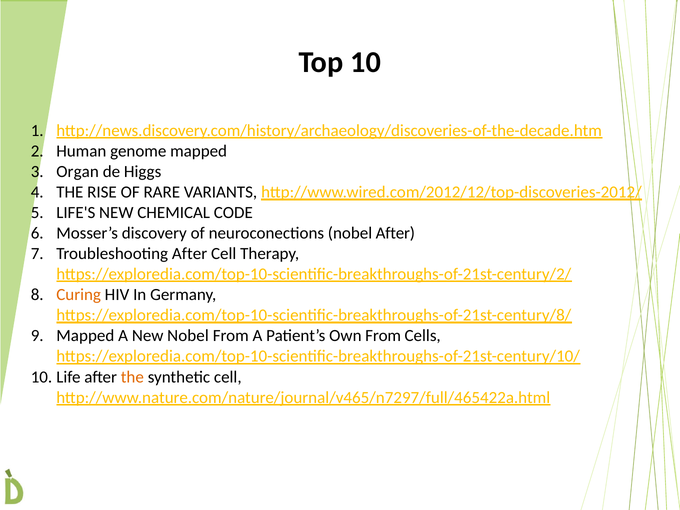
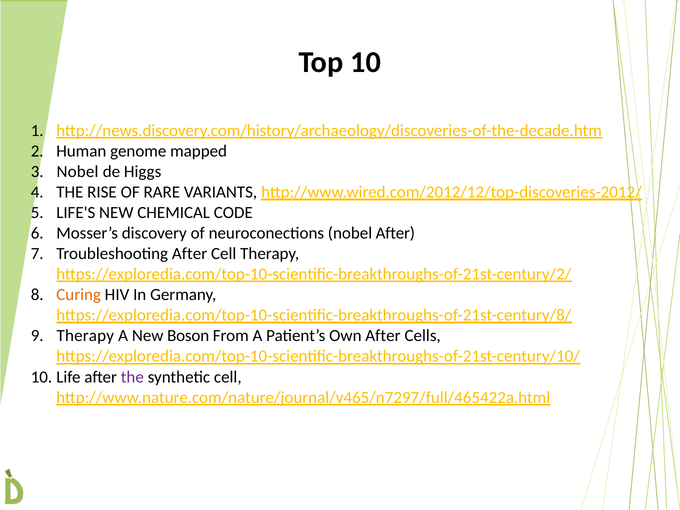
Organ: Organ -> Nobel (78, 172)
Mapped: Mapped -> Therapy (85, 336)
New Nobel: Nobel -> Boson (188, 336)
Own From: From -> After (383, 336)
the colour: orange -> purple (132, 377)
